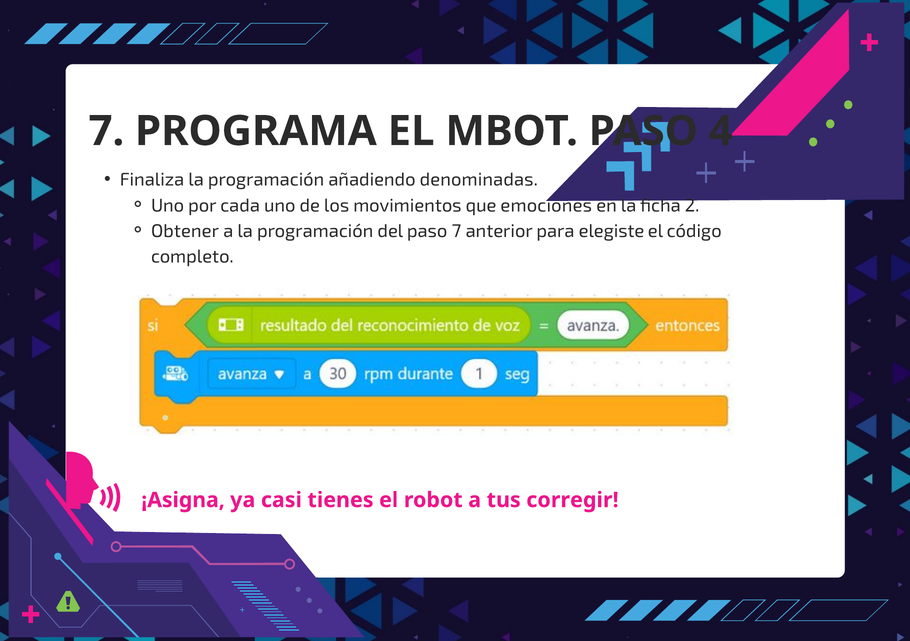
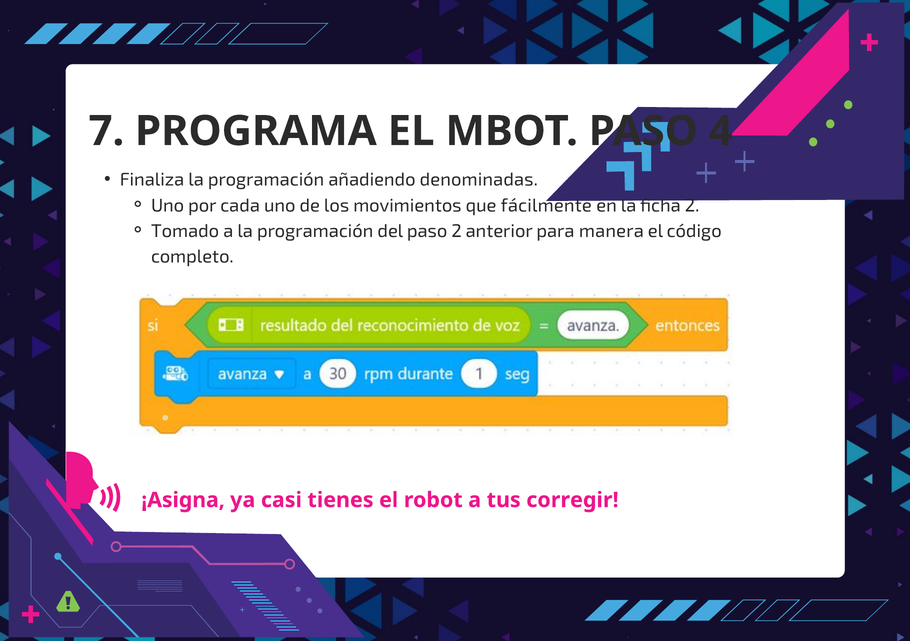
emociones: emociones -> fácilmente (546, 205)
Obtener: Obtener -> Tomado (185, 231)
paso 7: 7 -> 2 (457, 231)
elegiste: elegiste -> manera (611, 231)
